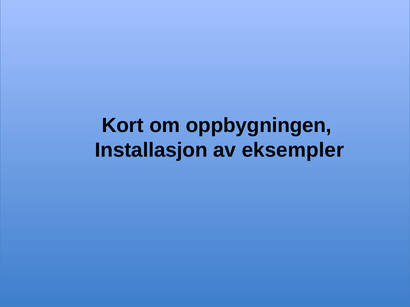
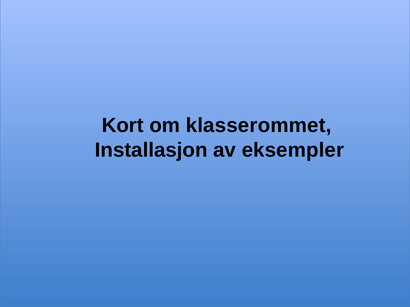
oppbygningen: oppbygningen -> klasserommet (259, 126)
